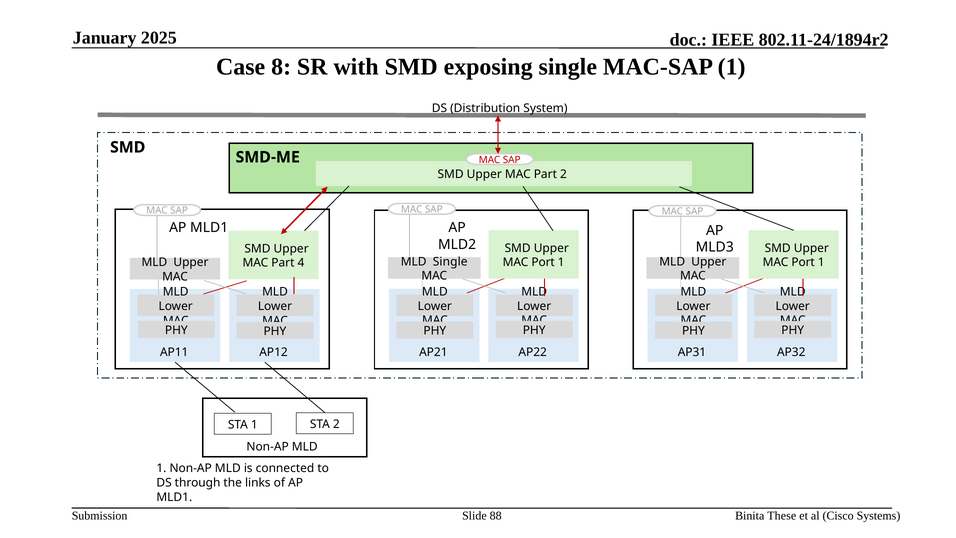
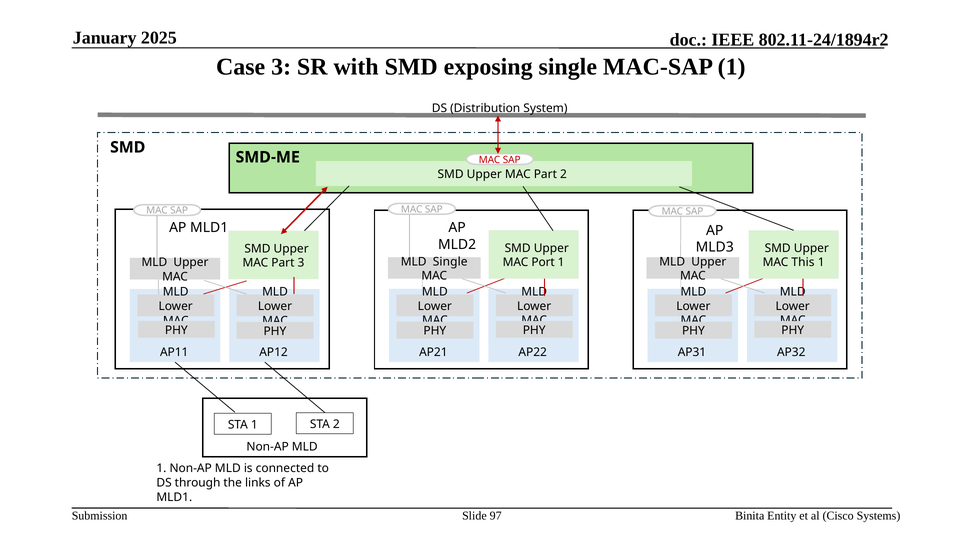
Case 8: 8 -> 3 (281, 67)
Port: Port -> This (803, 262)
Part 4: 4 -> 3 (301, 263)
88: 88 -> 97 (496, 516)
These: These -> Entity (782, 516)
